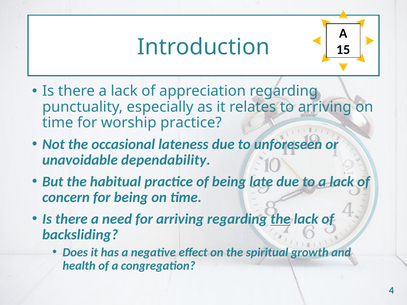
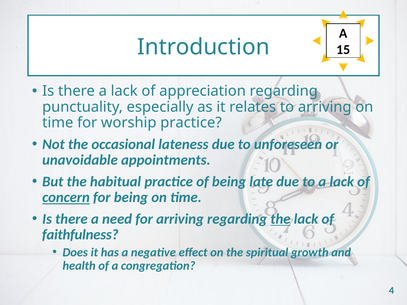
dependability: dependability -> appointments (166, 160)
concern underline: none -> present (66, 198)
backsliding: backsliding -> faithfulness (80, 235)
